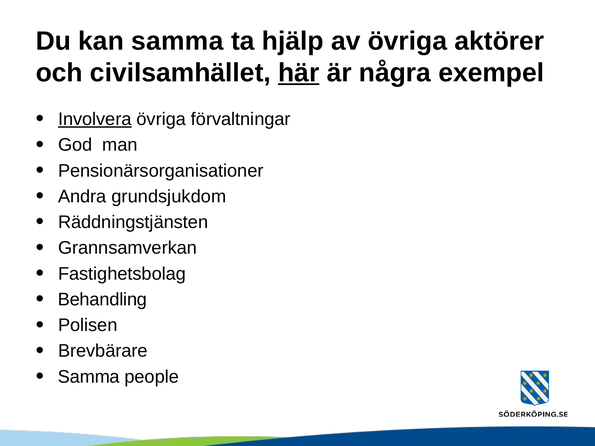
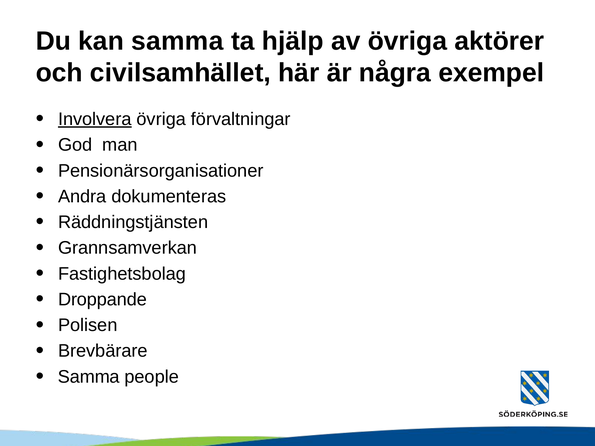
här underline: present -> none (299, 73)
grundsjukdom: grundsjukdom -> dokumenteras (169, 197)
Behandling: Behandling -> Droppande (102, 300)
